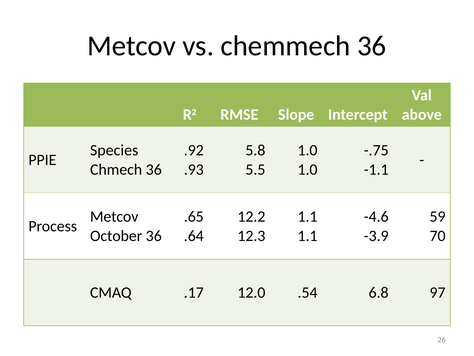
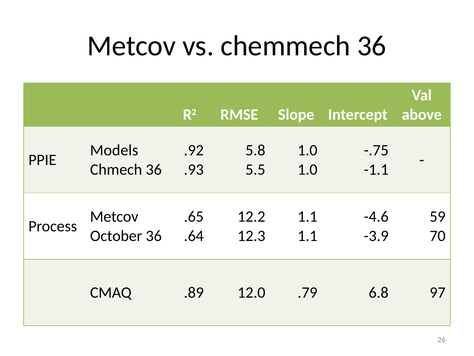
Species: Species -> Models (114, 150)
.17: .17 -> .89 (194, 292)
.54: .54 -> .79 (308, 292)
